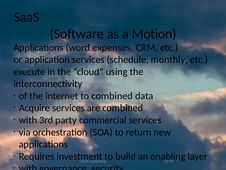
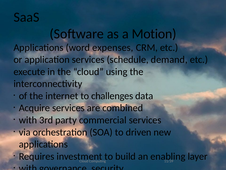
monthly: monthly -> demand (169, 59)
to combined: combined -> challenges (112, 96)
return: return -> driven (139, 132)
